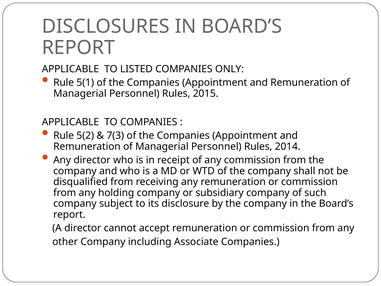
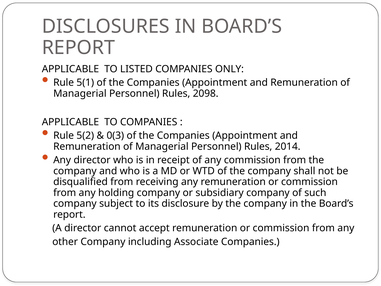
2015: 2015 -> 2098 (206, 93)
7(3: 7(3 -> 0(3 (115, 135)
